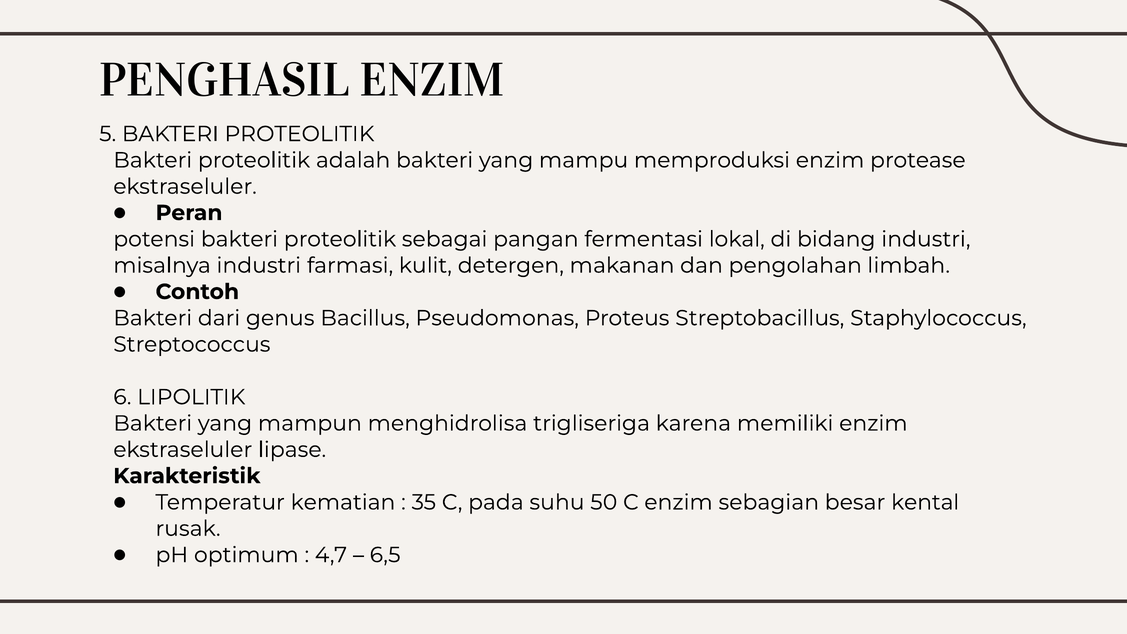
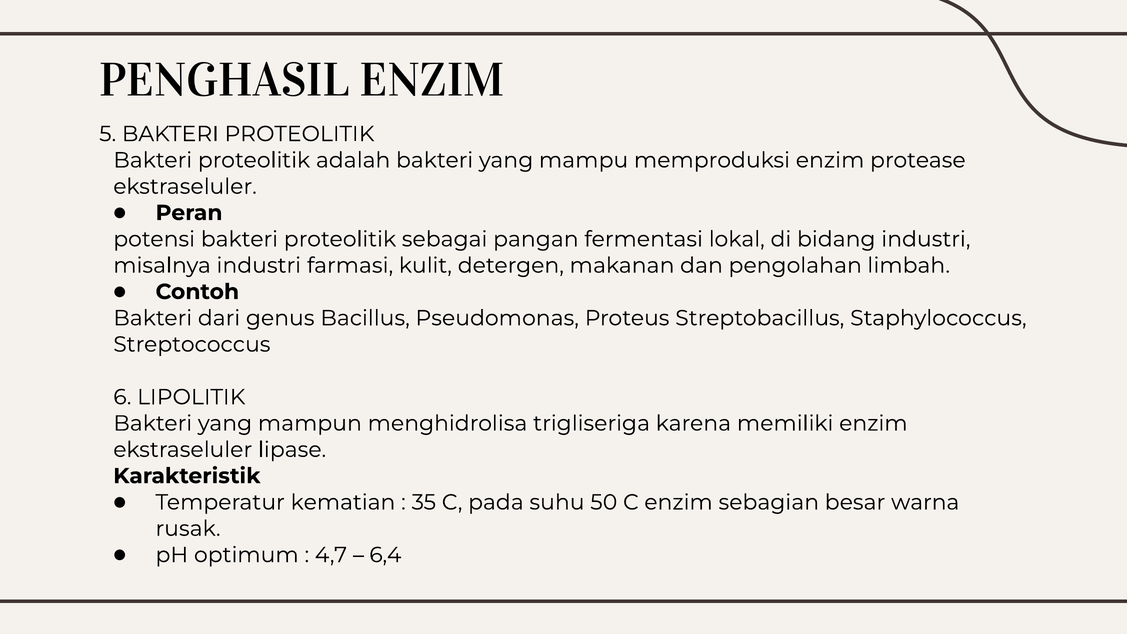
kental: kental -> warna (925, 502)
6,5: 6,5 -> 6,4 (385, 555)
